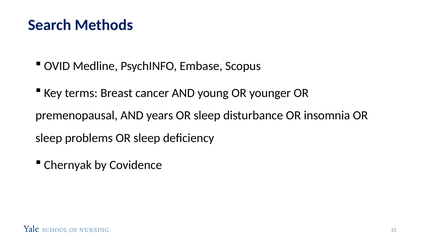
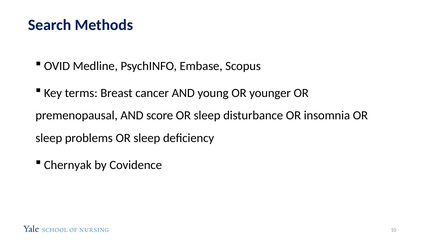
years: years -> score (160, 116)
